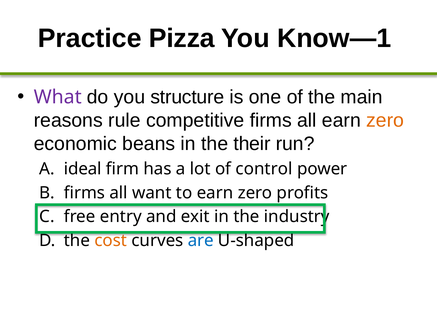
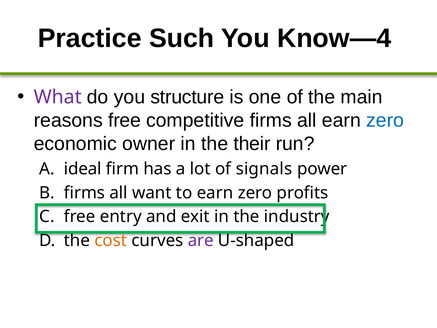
Pizza: Pizza -> Such (182, 38)
Know—1: Know—1 -> Know—4 (334, 38)
reasons rule: rule -> free (125, 120)
zero colour: orange -> blue (385, 120)
beans: beans -> owner (149, 144)
control: control -> signals (264, 169)
are colour: blue -> purple (201, 240)
